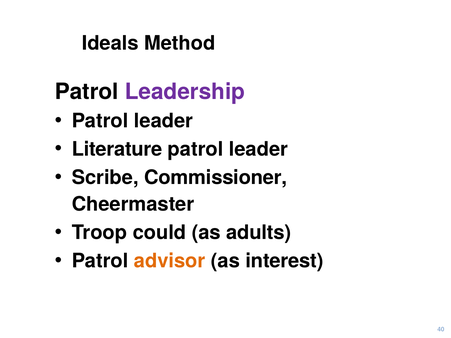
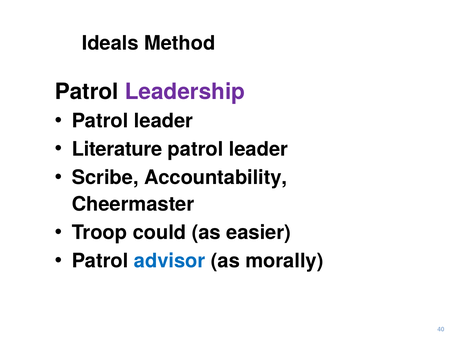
Commissioner: Commissioner -> Accountability (216, 178)
adults: adults -> easier (259, 233)
advisor colour: orange -> blue (170, 261)
interest: interest -> morally (284, 261)
